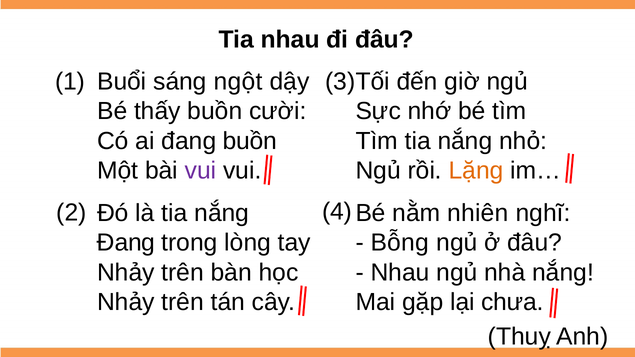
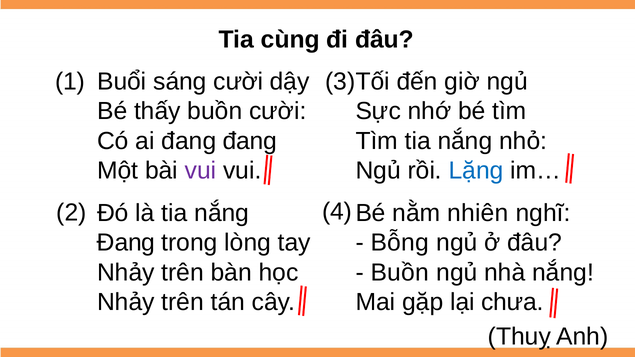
Tia nhau: nhau -> cùng (290, 40)
sáng ngột: ngột -> cười (238, 82)
đang buồn: buồn -> đang (250, 141)
Lặng colour: orange -> blue (476, 171)
Nhau: Nhau -> Buồn (400, 273)
